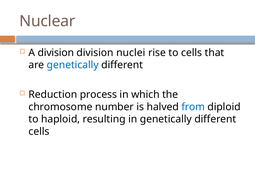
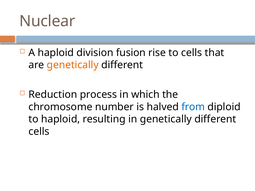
A division: division -> haploid (56, 53)
nuclei: nuclei -> fusion (131, 53)
genetically colour: blue -> orange (73, 65)
